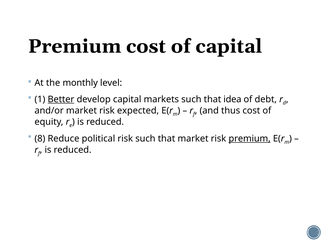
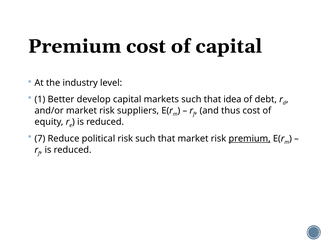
monthly: monthly -> industry (80, 83)
Better underline: present -> none (61, 99)
expected: expected -> suppliers (138, 111)
8: 8 -> 7 (40, 138)
